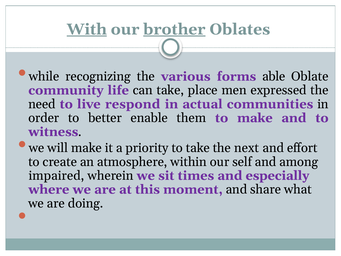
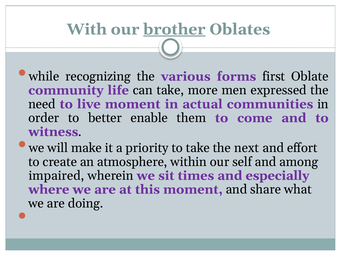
With underline: present -> none (87, 29)
able: able -> first (274, 76)
place: place -> more (203, 90)
live respond: respond -> moment (133, 104)
to make: make -> come (255, 118)
